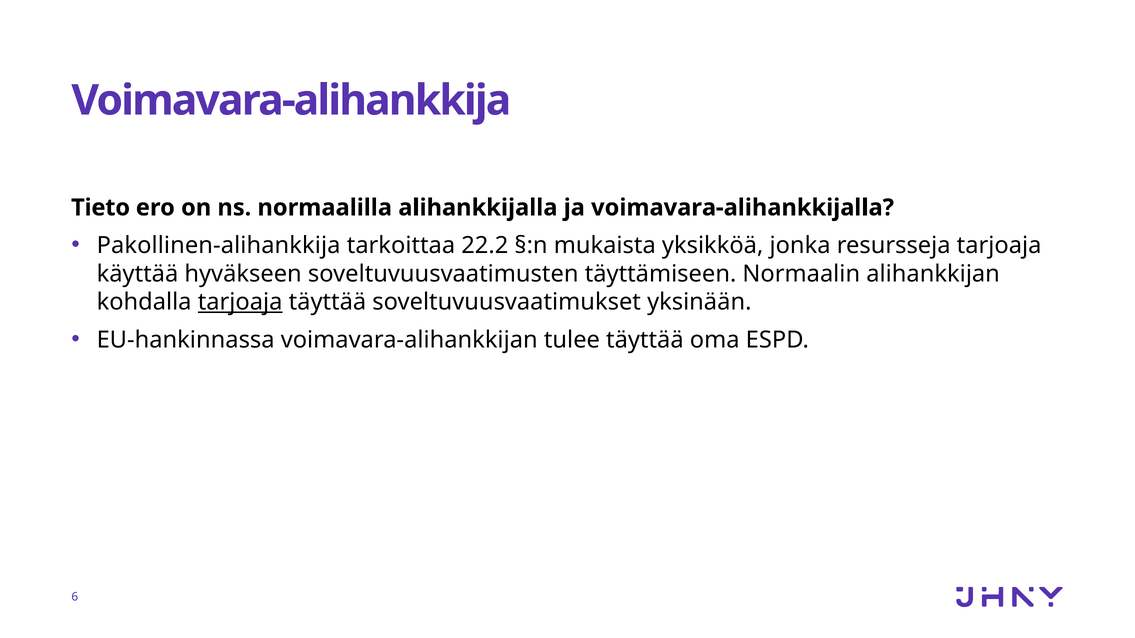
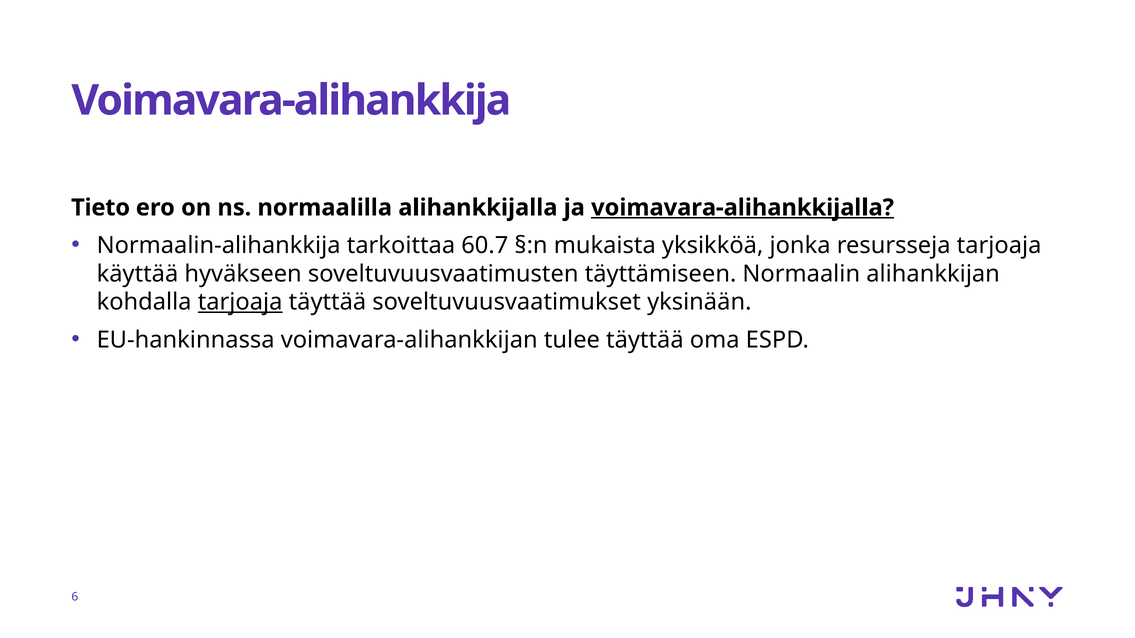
voimavara-alihankkijalla underline: none -> present (743, 208)
Pakollinen-alihankkija: Pakollinen-alihankkija -> Normaalin-alihankkija (219, 246)
22.2: 22.2 -> 60.7 (485, 246)
